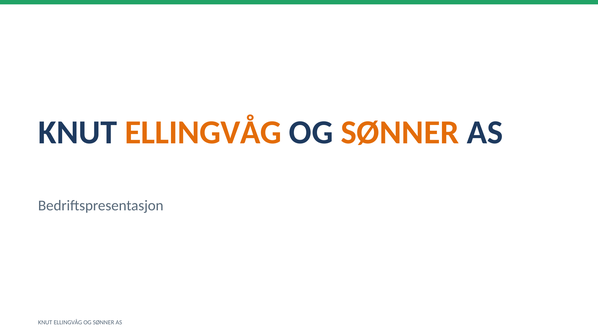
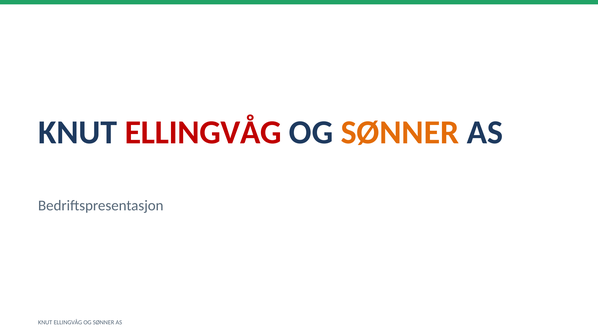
ELLINGVÅG colour: orange -> red (203, 133)
